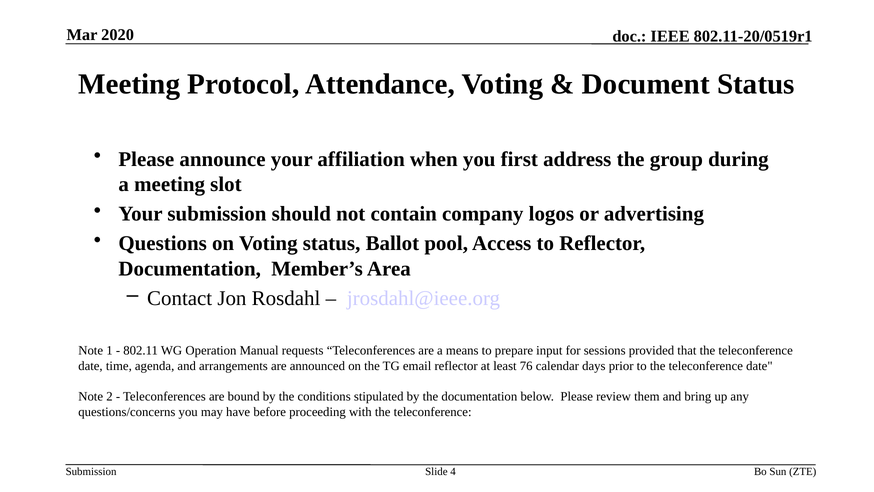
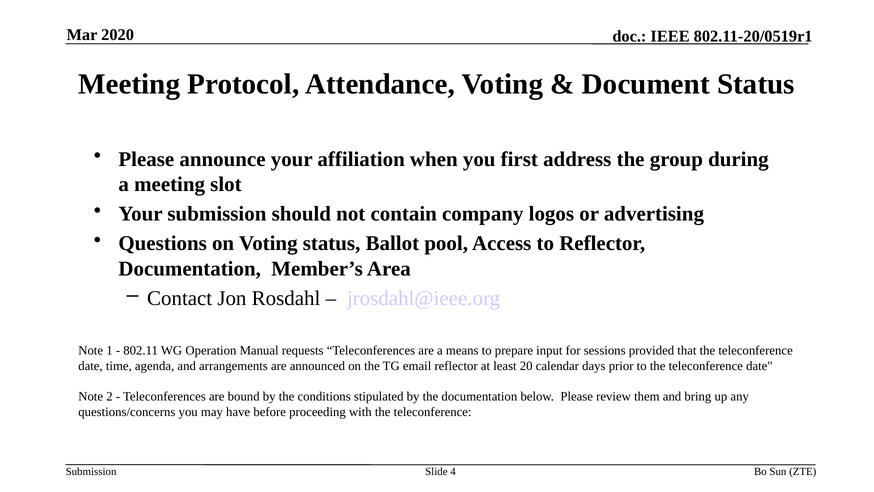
76: 76 -> 20 (526, 366)
